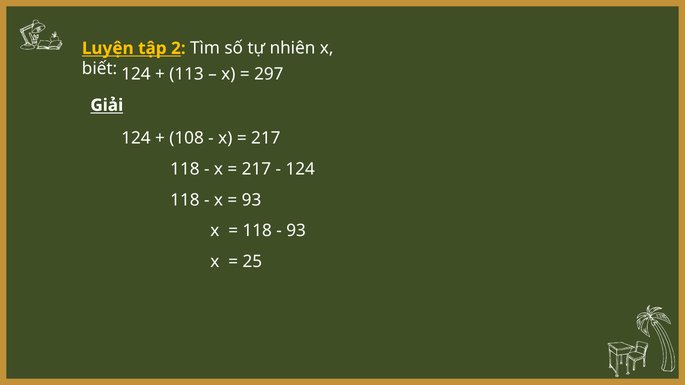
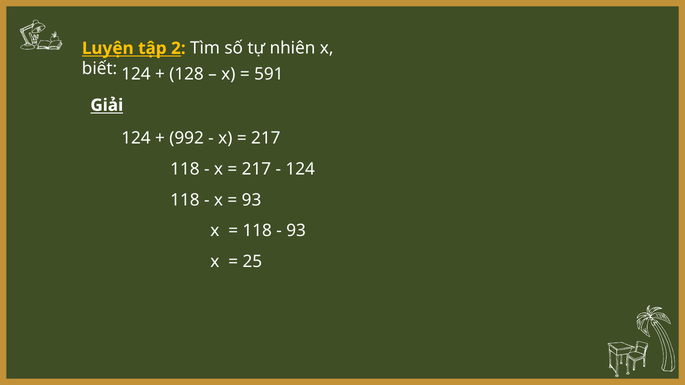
113: 113 -> 128 (187, 74)
297: 297 -> 591 (269, 74)
108: 108 -> 992 (187, 138)
